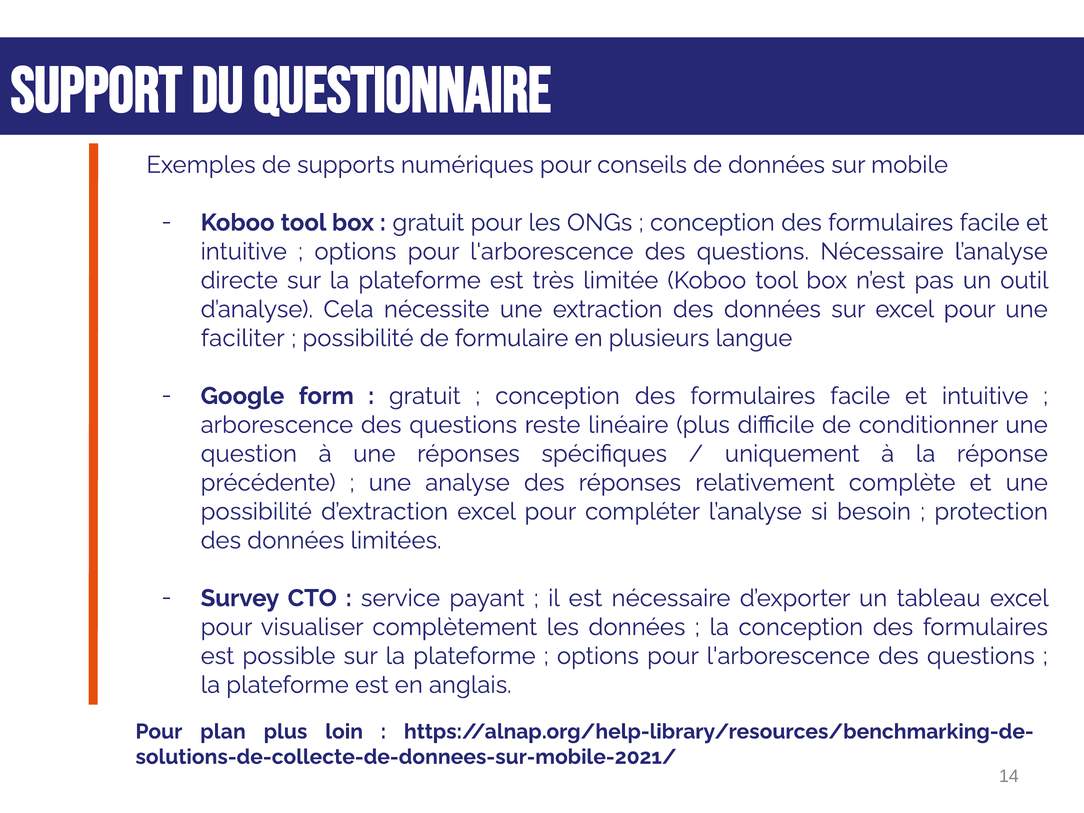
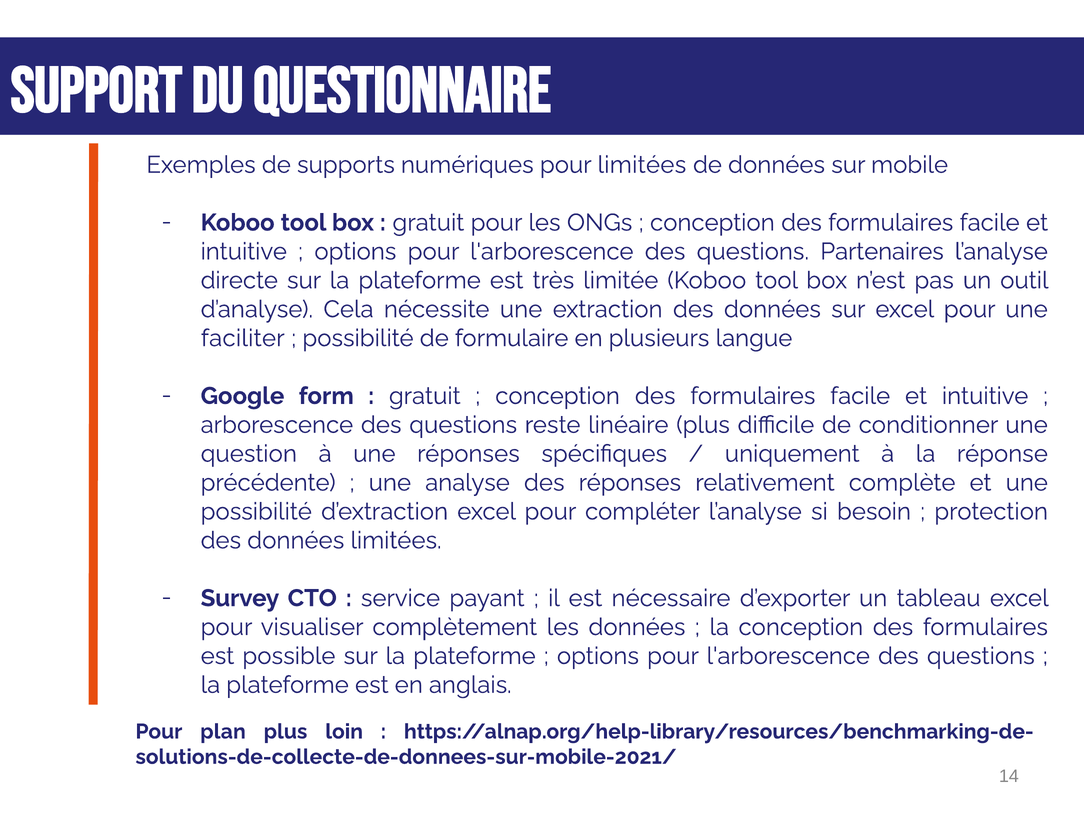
pour conseils: conseils -> limitées (642, 165)
questions Nécessaire: Nécessaire -> Partenaires (882, 252)
